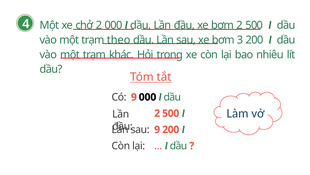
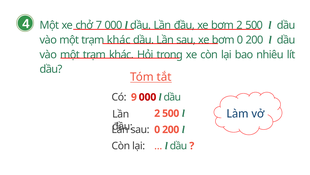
chở 2: 2 -> 7 (99, 25)
theo: theo -> khác (119, 40)
bơm 3: 3 -> 0 (240, 40)
000 colour: black -> red (148, 97)
sau 9: 9 -> 0 (157, 129)
